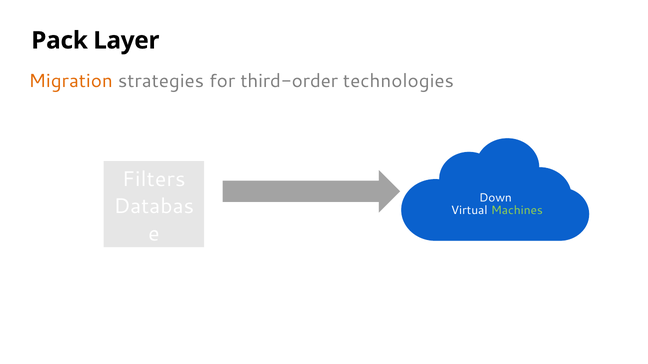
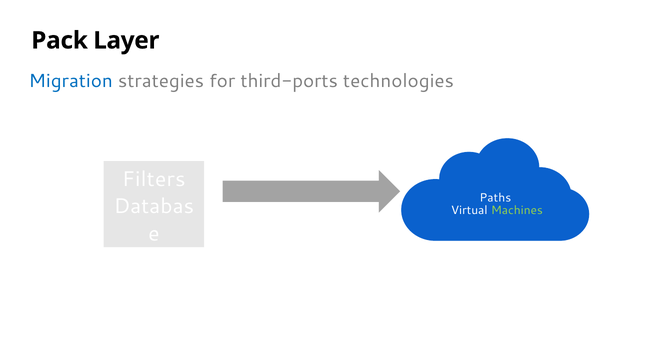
Migration colour: orange -> blue (71, 81)
third-order: third-order -> third-ports (289, 81)
Down: Down -> Paths (495, 198)
